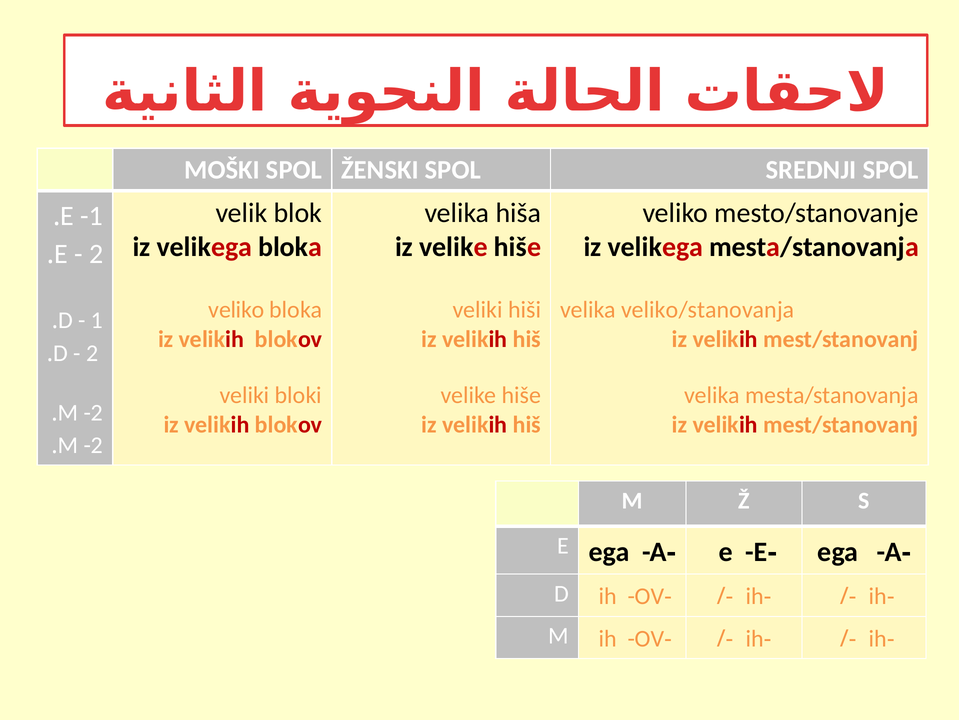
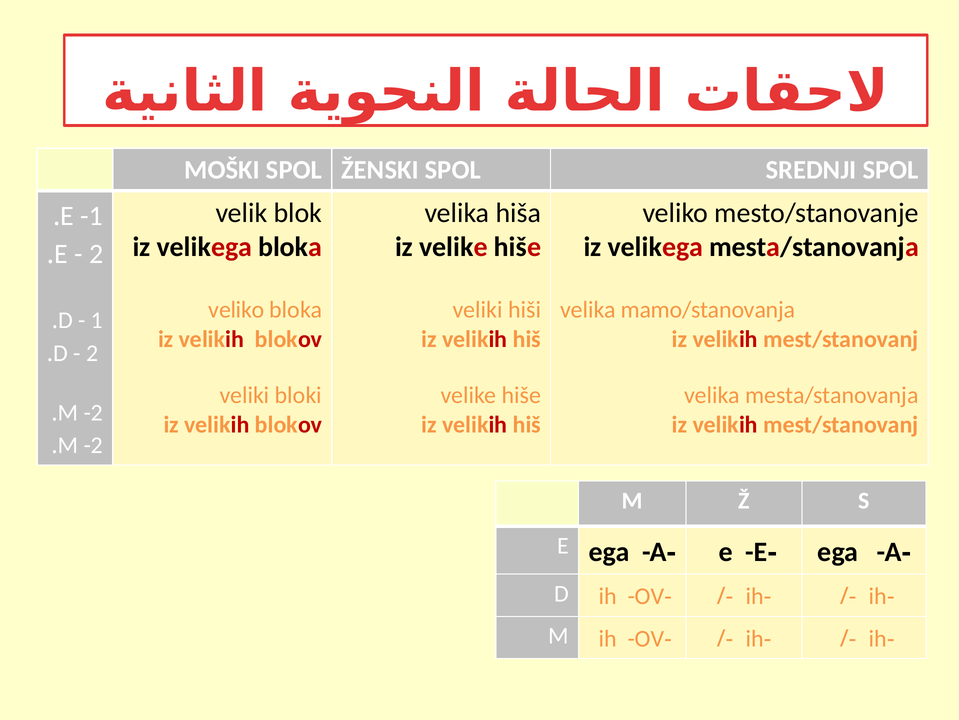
veliko/stanovanja: veliko/stanovanja -> mamo/stanovanja (708, 310)
